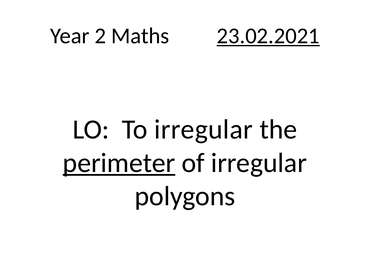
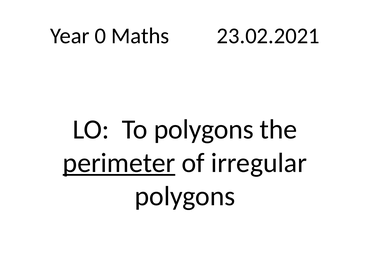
2: 2 -> 0 (100, 36)
23.02.2021 underline: present -> none (268, 36)
To irregular: irregular -> polygons (204, 129)
